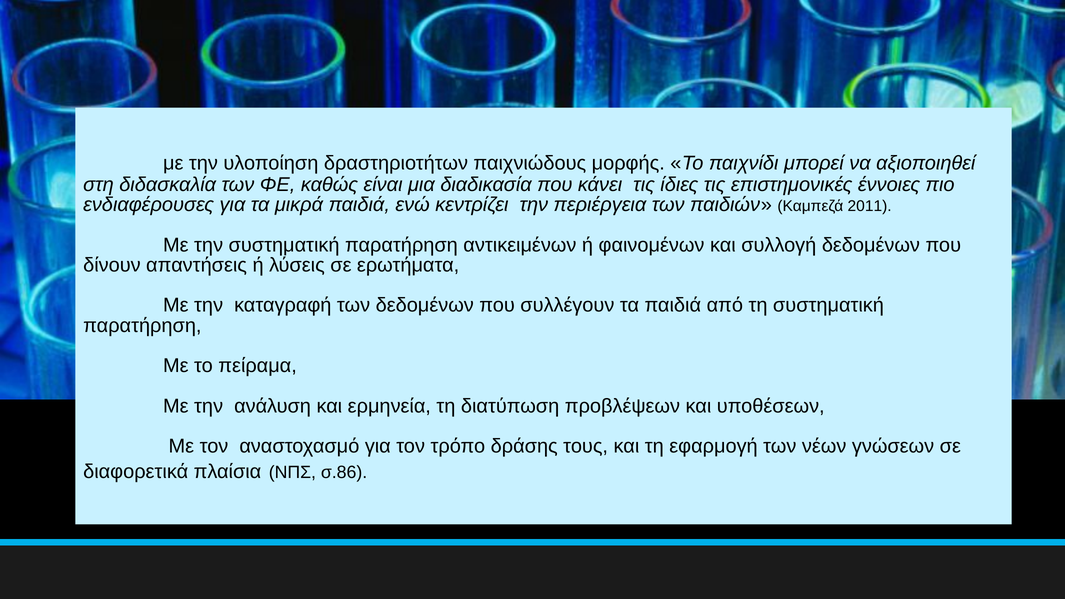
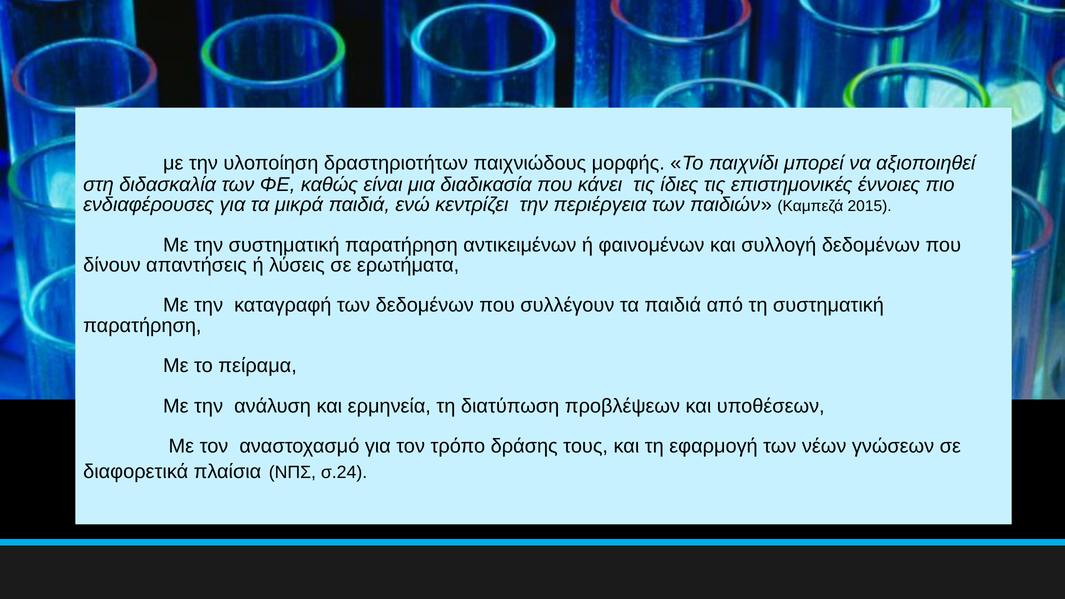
2011: 2011 -> 2015 (870, 206)
σ.86: σ.86 -> σ.24 (344, 472)
